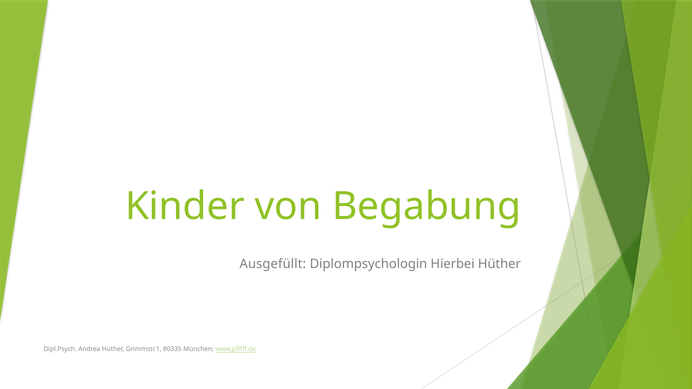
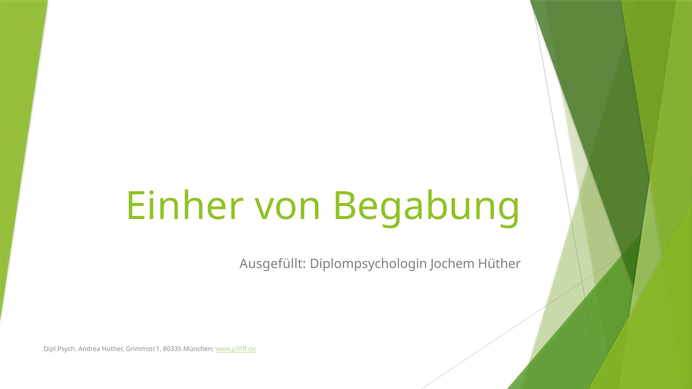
Kinder: Kinder -> Einher (185, 207)
Hierbei: Hierbei -> Jochem (453, 264)
